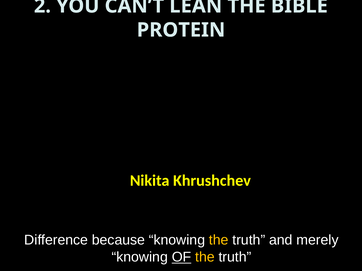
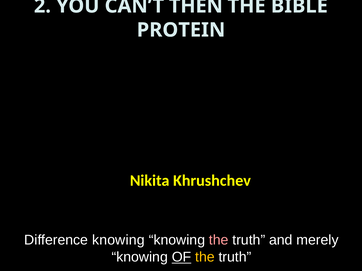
LEAN: LEAN -> THEN (196, 6)
Difference because: because -> knowing (118, 240)
the colour: yellow -> pink (219, 240)
